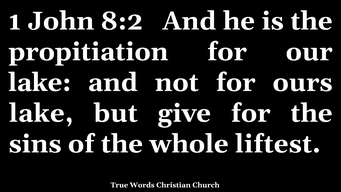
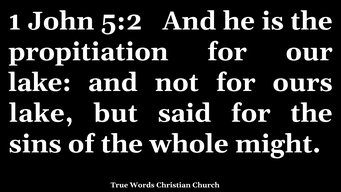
8:2: 8:2 -> 5:2 (121, 21)
give: give -> said (184, 113)
liftest: liftest -> might (278, 144)
